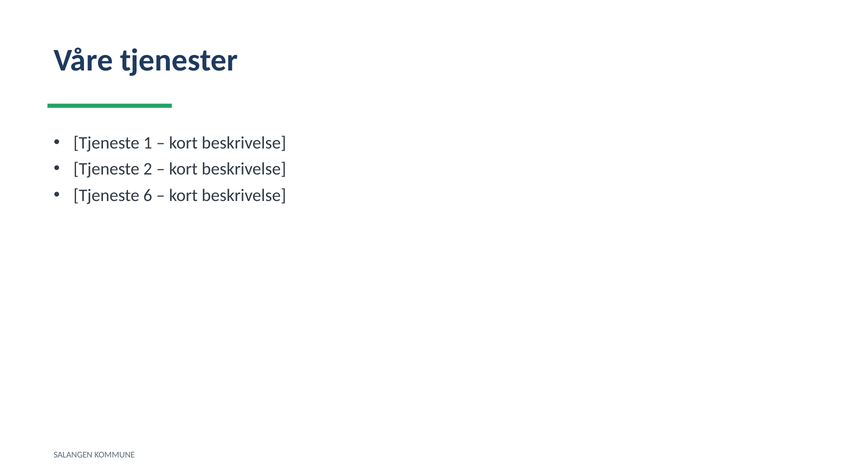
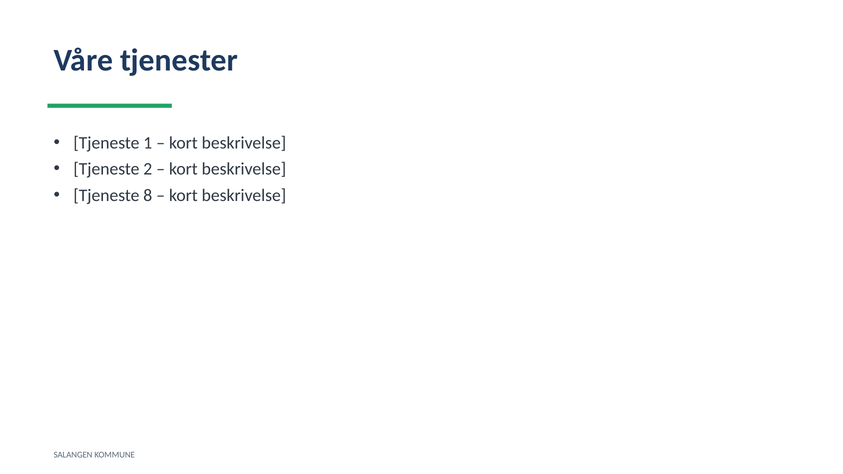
6: 6 -> 8 (148, 195)
